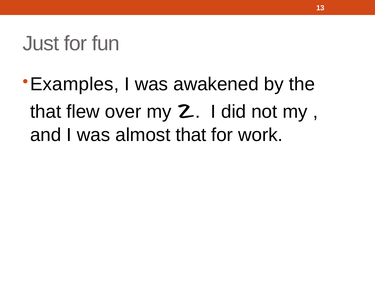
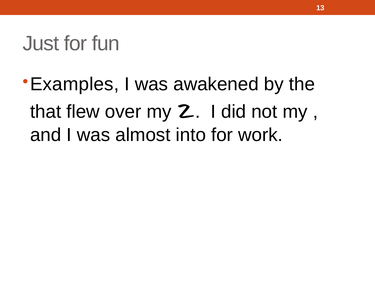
almost that: that -> into (191, 135)
